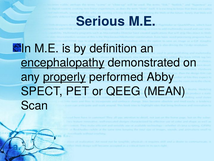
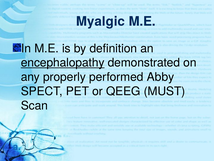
Serious: Serious -> Myalgic (100, 21)
properly underline: present -> none (64, 77)
MEAN: MEAN -> MUST (164, 91)
